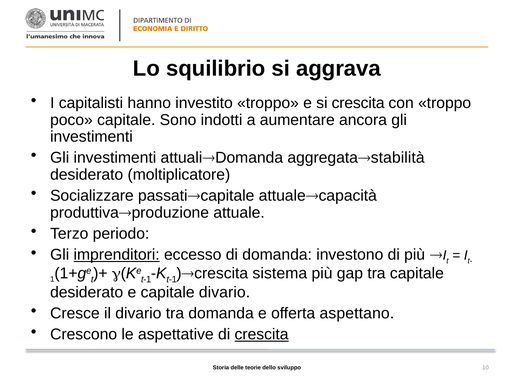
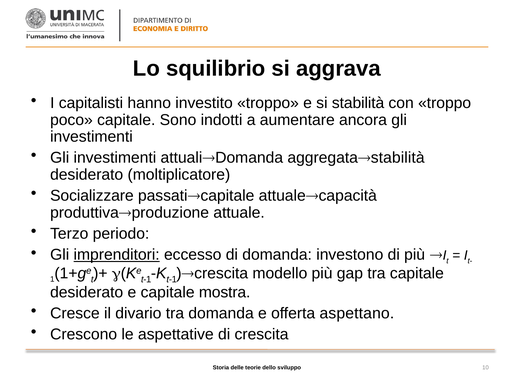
si crescita: crescita -> stabilità (358, 103)
sistema: sistema -> modello (280, 274)
capitale divario: divario -> mostra (225, 293)
crescita underline: present -> none (262, 335)
